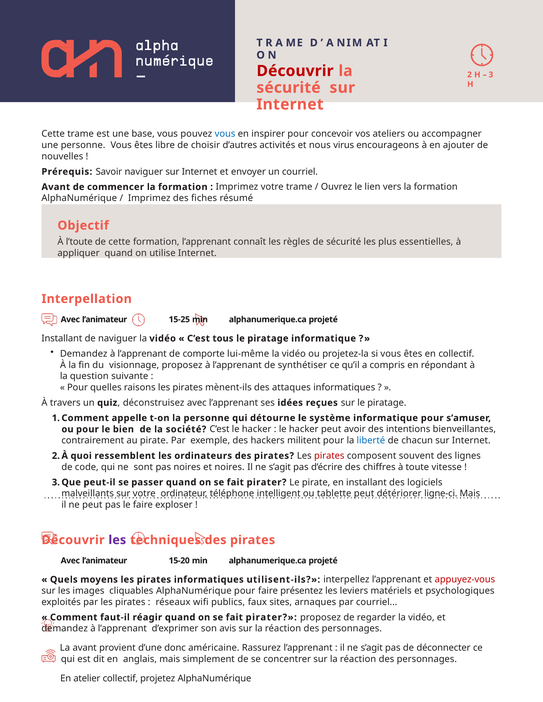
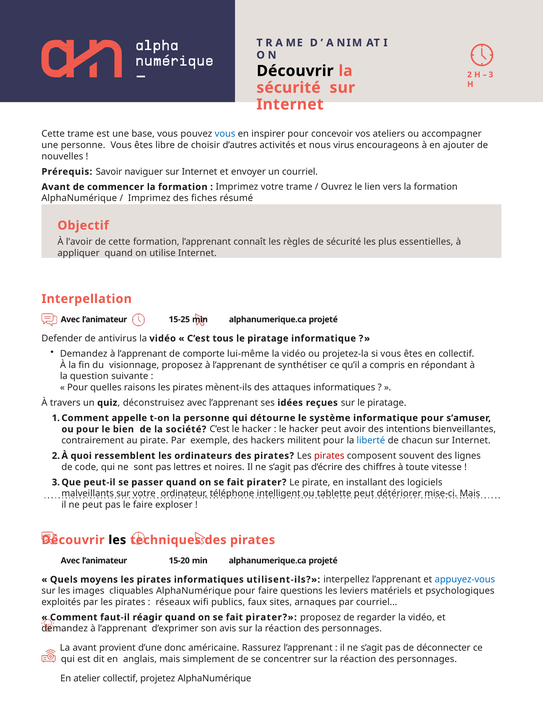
Découvrir colour: red -> black (295, 71)
l’toute: l’toute -> l’avoir (79, 242)
Installant: Installant -> Defender (62, 339)
de naviguer: naviguer -> antivirus (117, 339)
pas noires: noires -> lettres (187, 467)
ligne-ci: ligne-ci -> mise-ci (441, 494)
les colour: purple -> black (117, 541)
appuyez-vous colour: red -> blue (465, 580)
présentez: présentez -> questions (302, 591)
